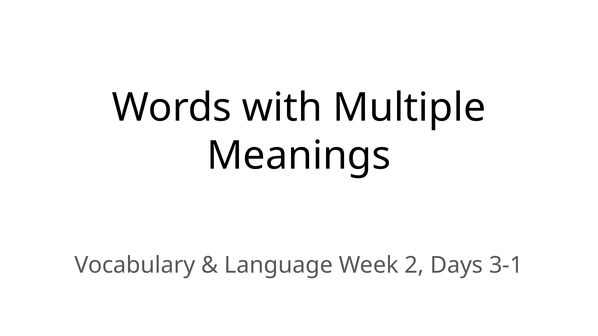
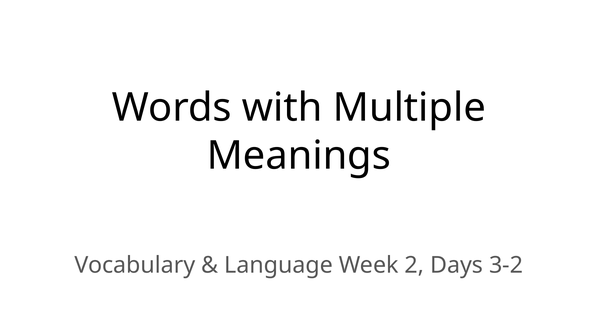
3-1: 3-1 -> 3-2 (506, 266)
